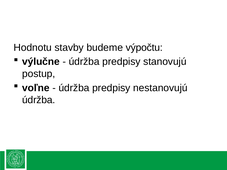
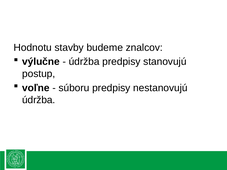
výpočtu: výpočtu -> znalcov (144, 48)
údržba: údržba -> súboru (74, 88)
